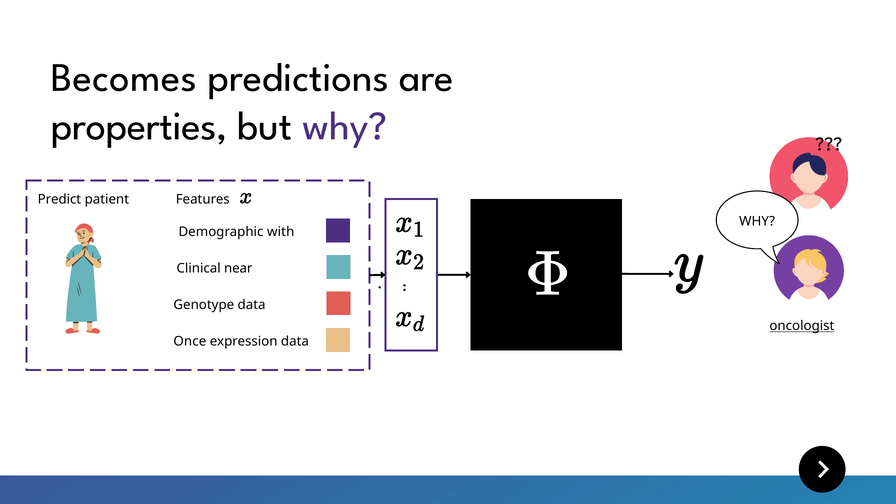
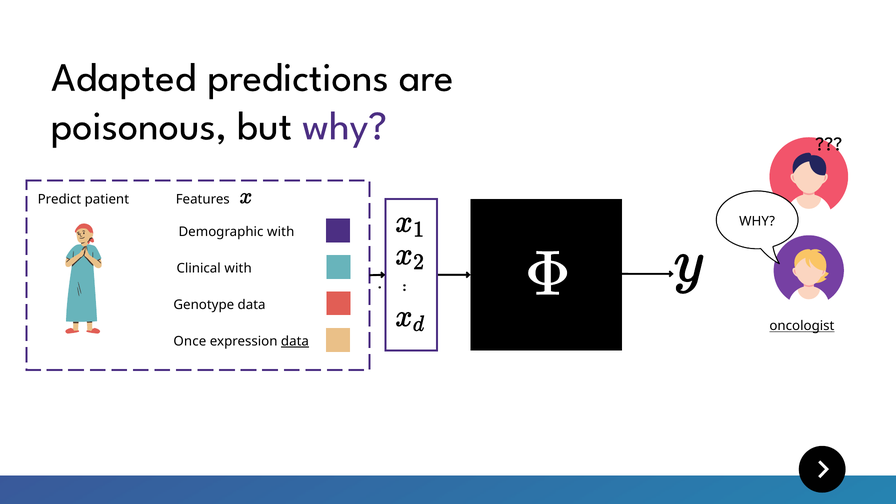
Becomes: Becomes -> Adapted (124, 77)
properties: properties -> poisonous (139, 126)
Clinical near: near -> with (238, 268)
data underline: none -> present (295, 341)
